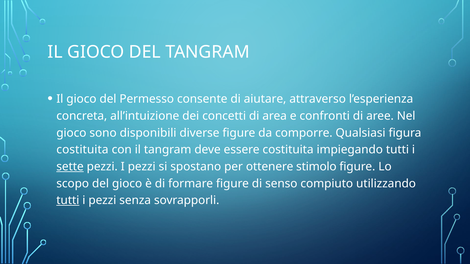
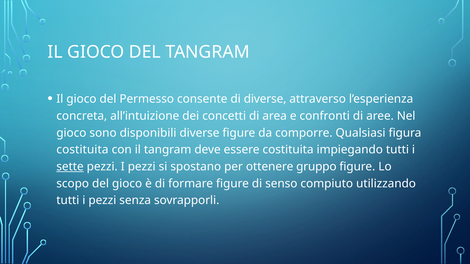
di aiutare: aiutare -> diverse (265, 99)
stimolo: stimolo -> gruppo (316, 167)
tutti underline: present -> none (68, 201)
